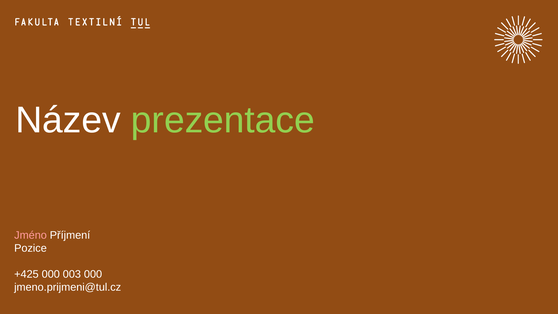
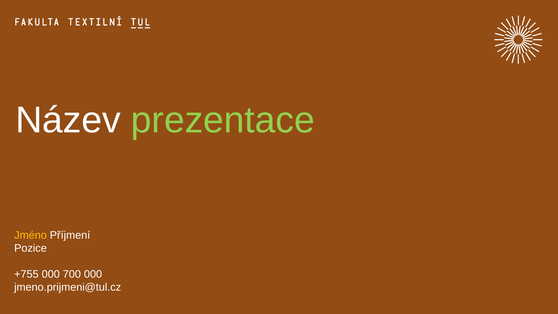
Jméno colour: pink -> yellow (31, 235)
+425: +425 -> +755 (26, 274)
003: 003 -> 700 (72, 274)
